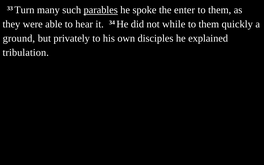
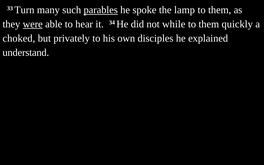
enter: enter -> lamp (185, 10)
were underline: none -> present (33, 24)
ground: ground -> choked (19, 38)
tribulation: tribulation -> understand (26, 53)
